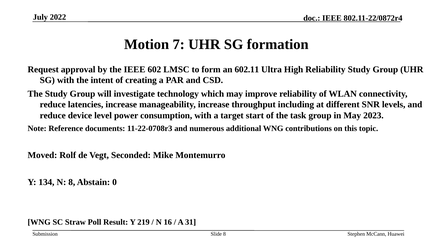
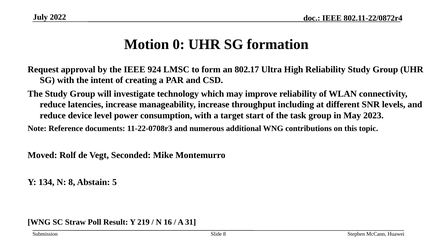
7: 7 -> 0 (179, 44)
602: 602 -> 924 (154, 69)
602.11: 602.11 -> 802.17 (247, 69)
0: 0 -> 5 (115, 182)
